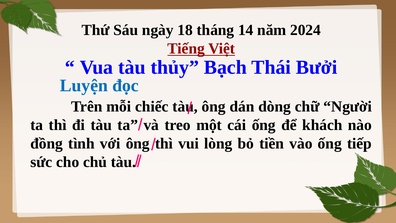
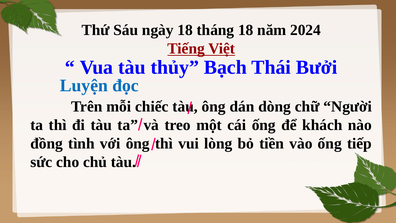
tháng 14: 14 -> 18 (246, 30)
